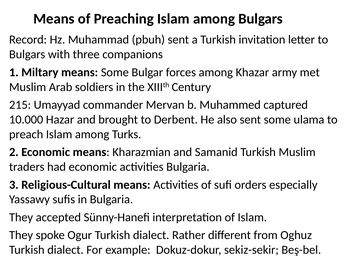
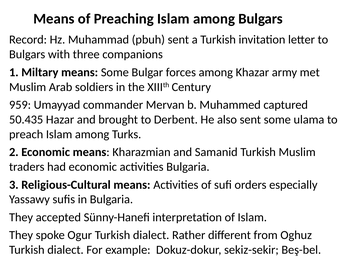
215: 215 -> 959 (20, 105)
10.000: 10.000 -> 50.435 (26, 119)
